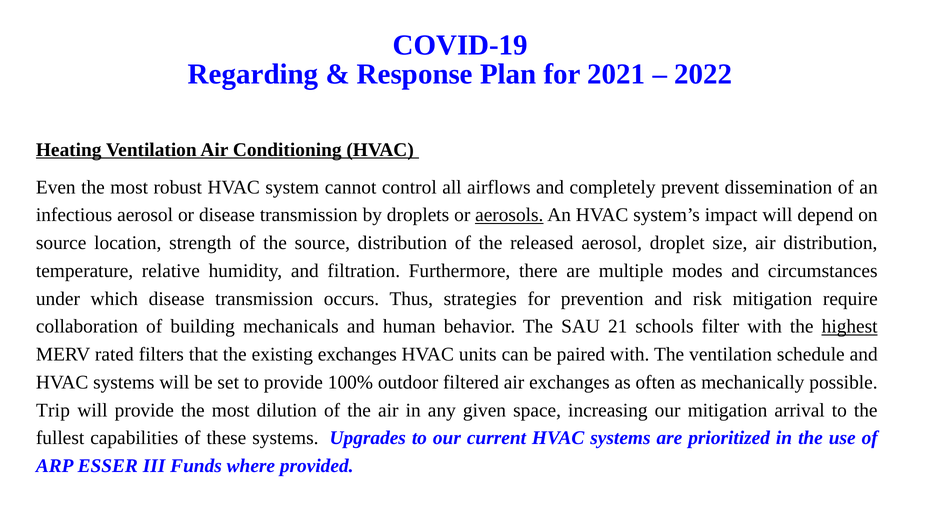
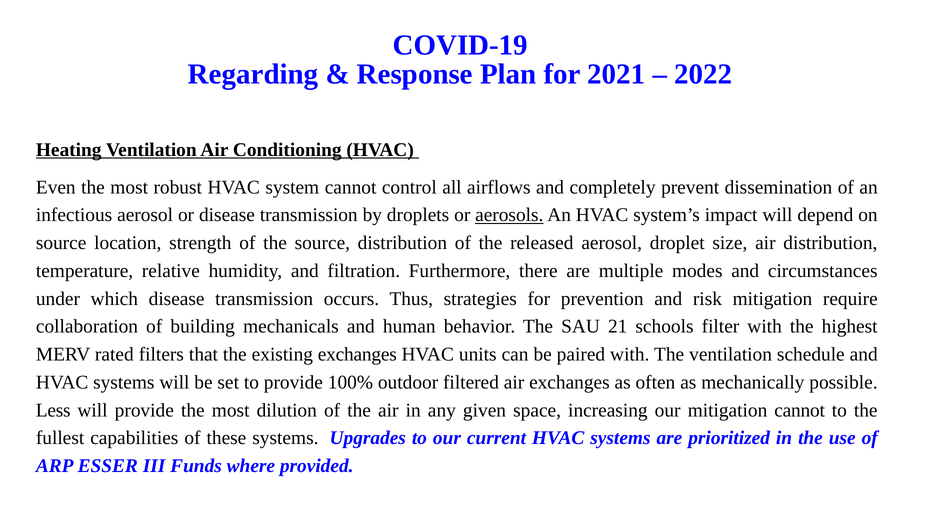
highest underline: present -> none (850, 327)
Trip: Trip -> Less (53, 410)
mitigation arrival: arrival -> cannot (800, 410)
